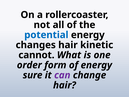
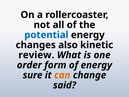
changes hair: hair -> also (68, 45)
cannot: cannot -> review (36, 55)
can colour: purple -> orange (62, 75)
hair: hair -> said (65, 85)
